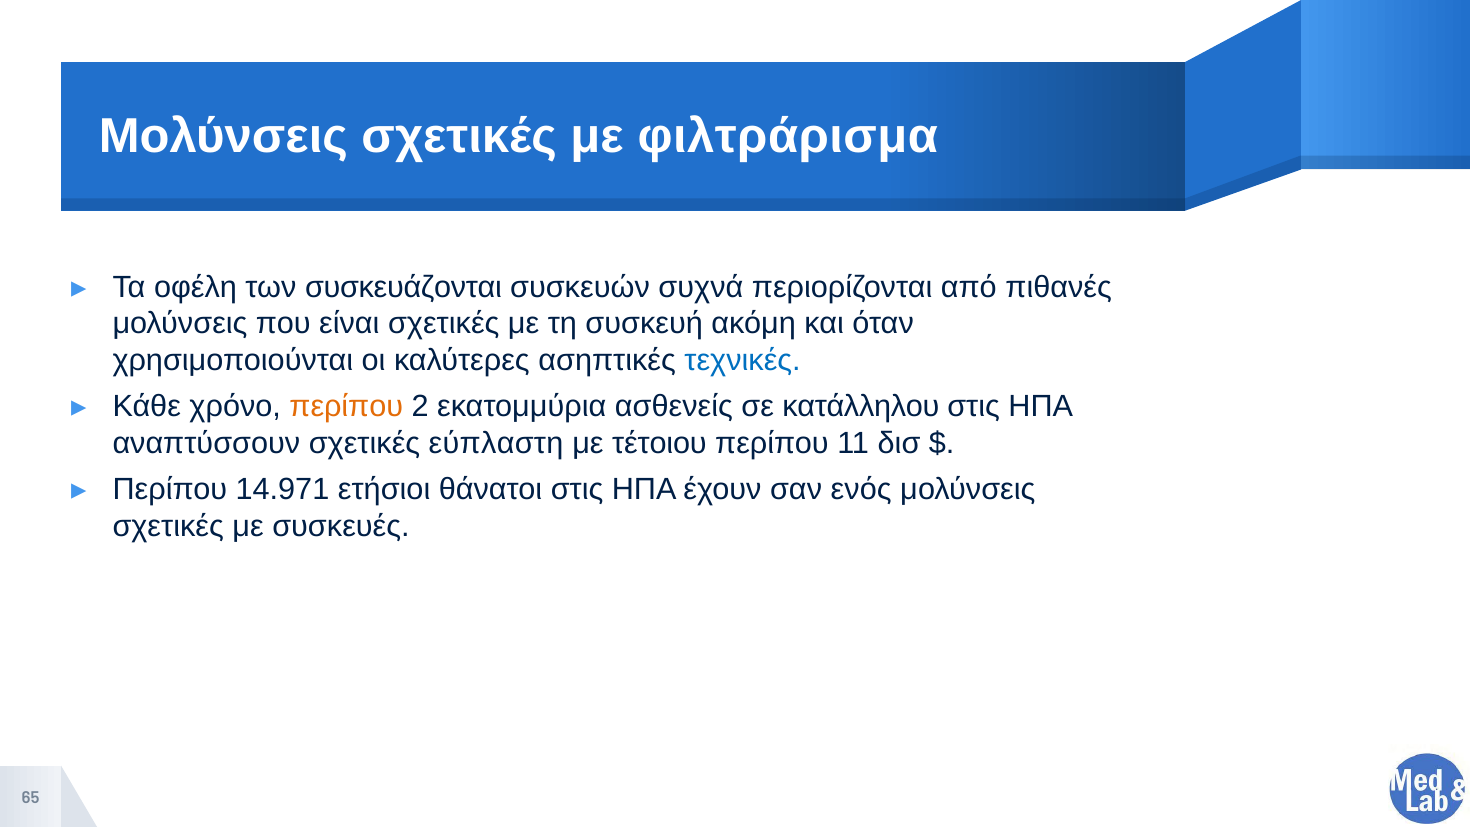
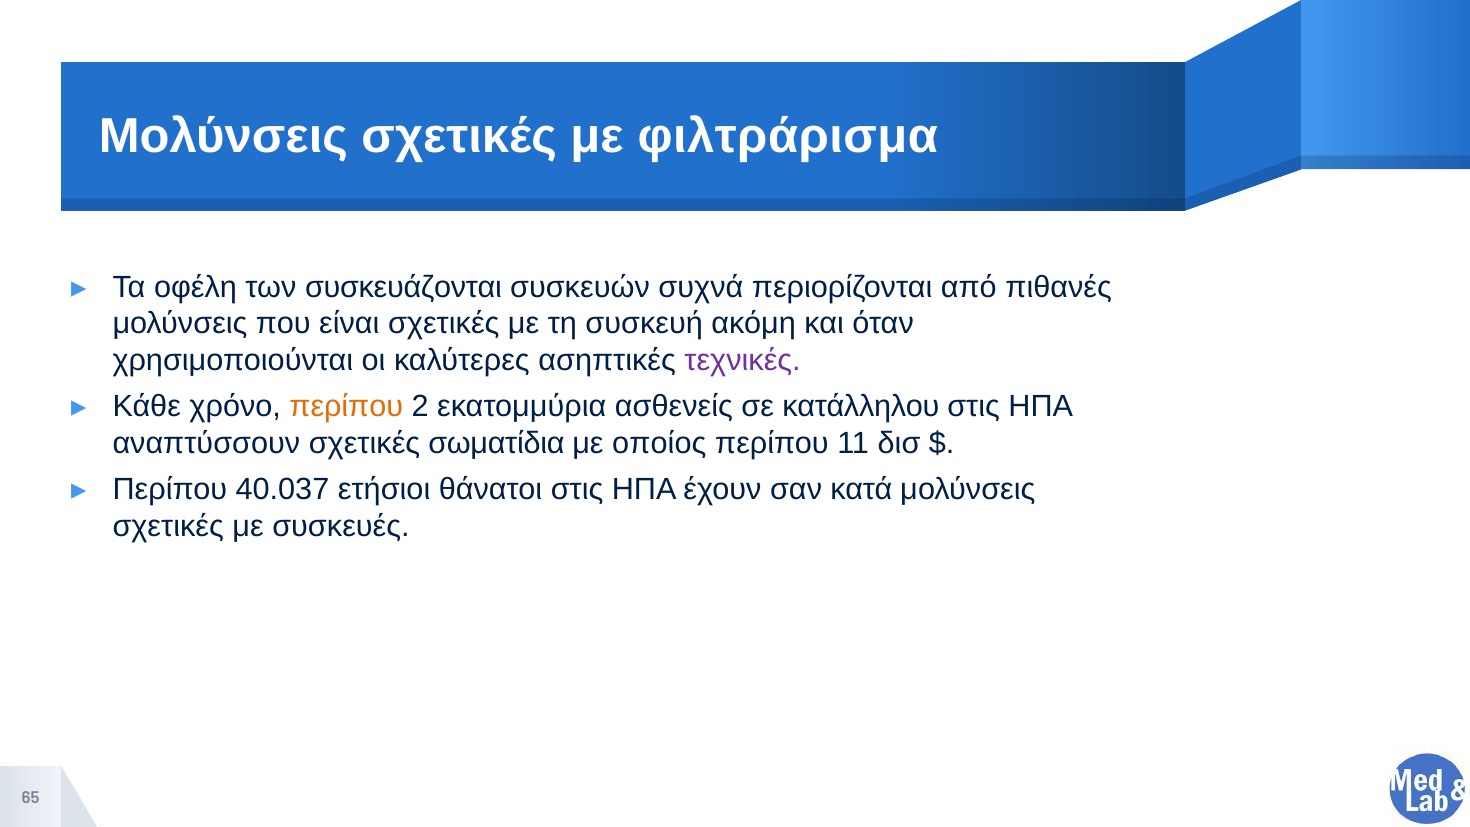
τεχνικές colour: blue -> purple (743, 360)
εύπλαστη: εύπλαστη -> σωματίδια (496, 443)
τέτοιου: τέτοιου -> οποίος (659, 443)
14.971: 14.971 -> 40.037 (282, 489)
ενός: ενός -> κατά (861, 489)
